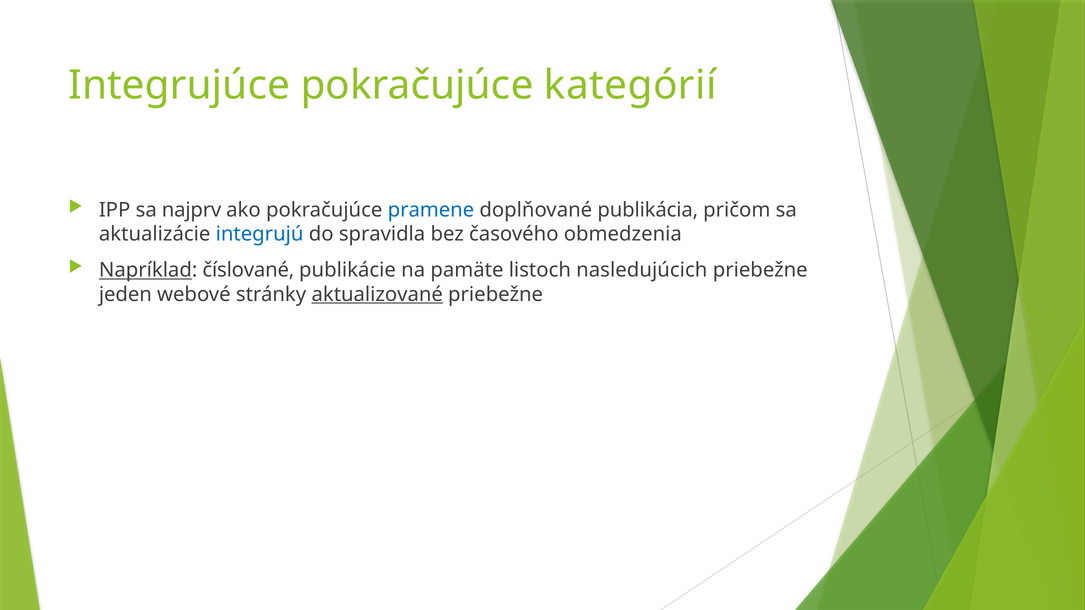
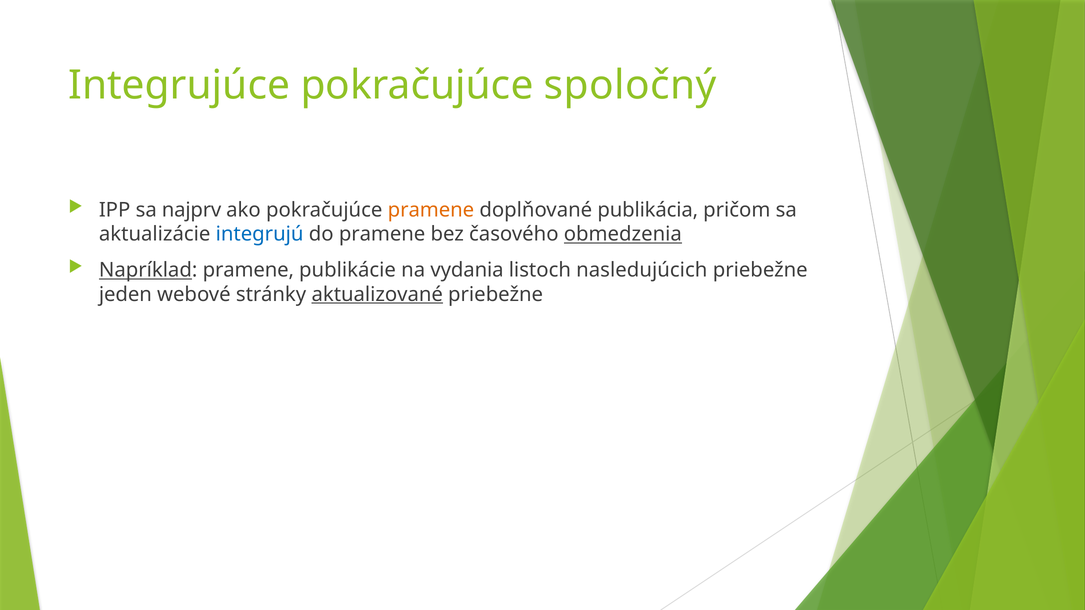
kategórií: kategórií -> spoločný (630, 86)
pramene colour: blue -> orange (431, 210)
do spravidla: spravidla -> pramene (382, 234)
obmedzenia underline: none -> present (623, 234)
Napríklad číslované: číslované -> pramene (248, 270)
pamäte: pamäte -> vydania (467, 270)
